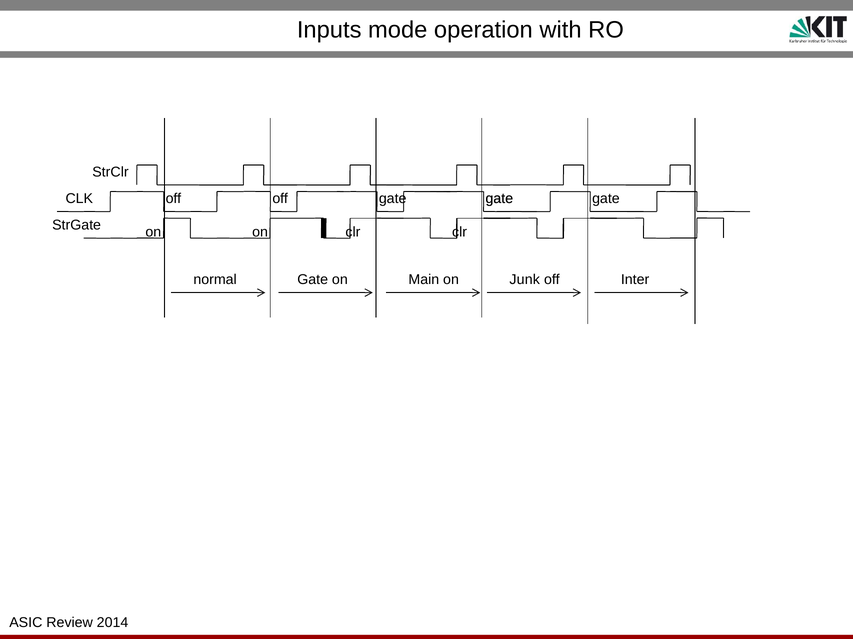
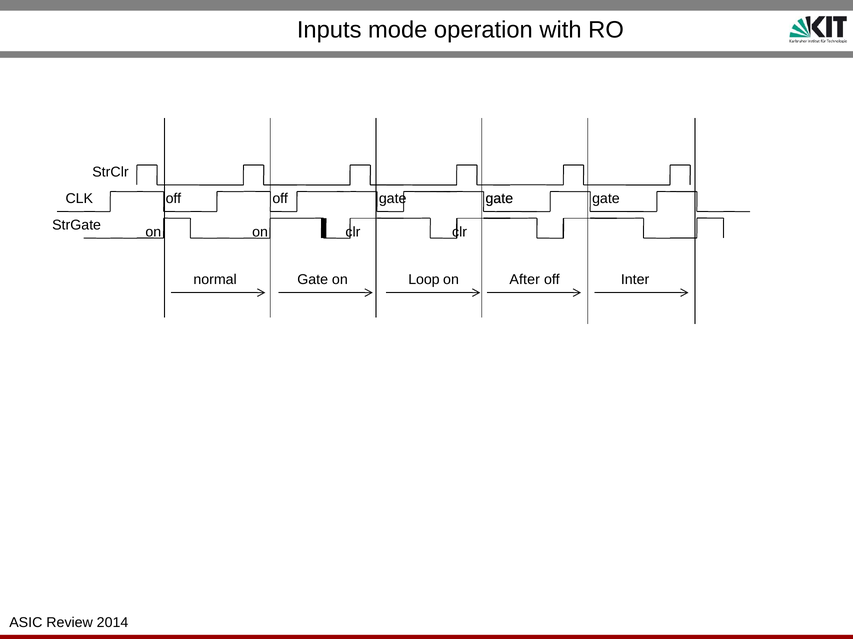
Main: Main -> Loop (424, 280)
Junk: Junk -> After (525, 280)
